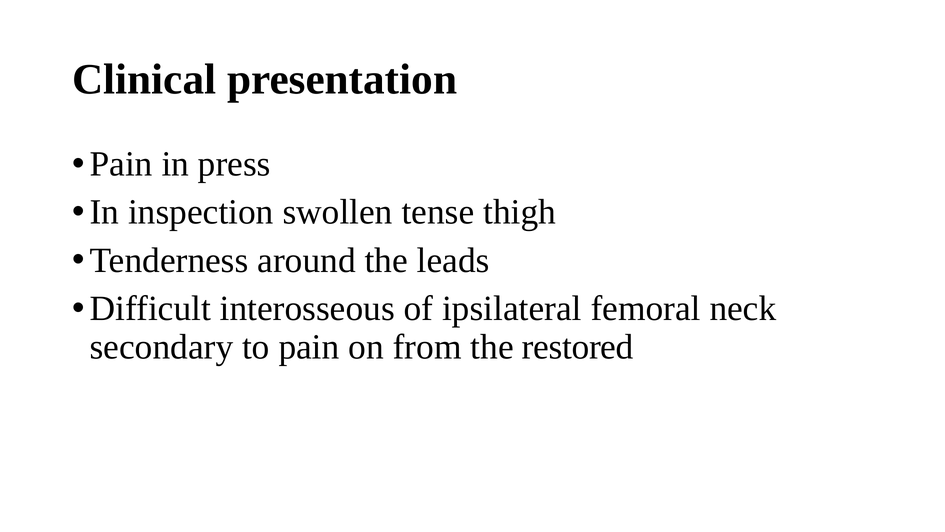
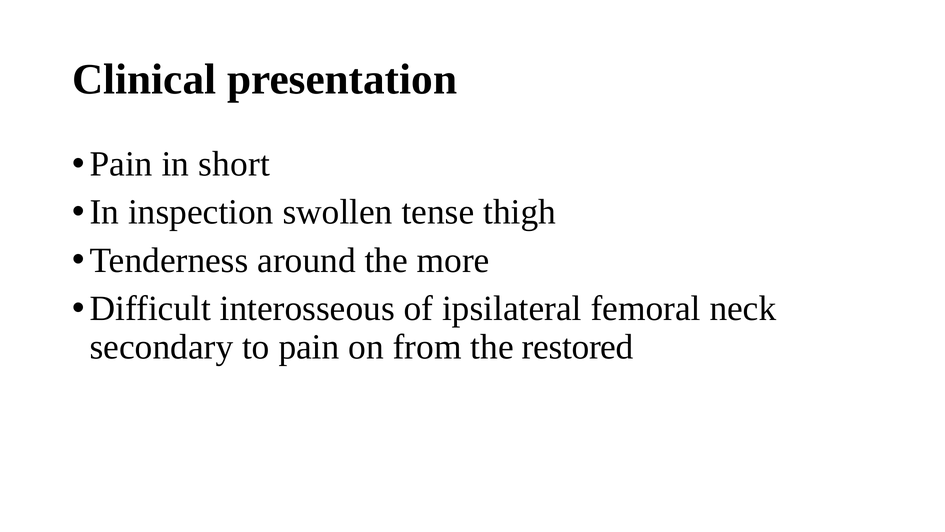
press: press -> short (234, 164)
leads: leads -> more (453, 260)
